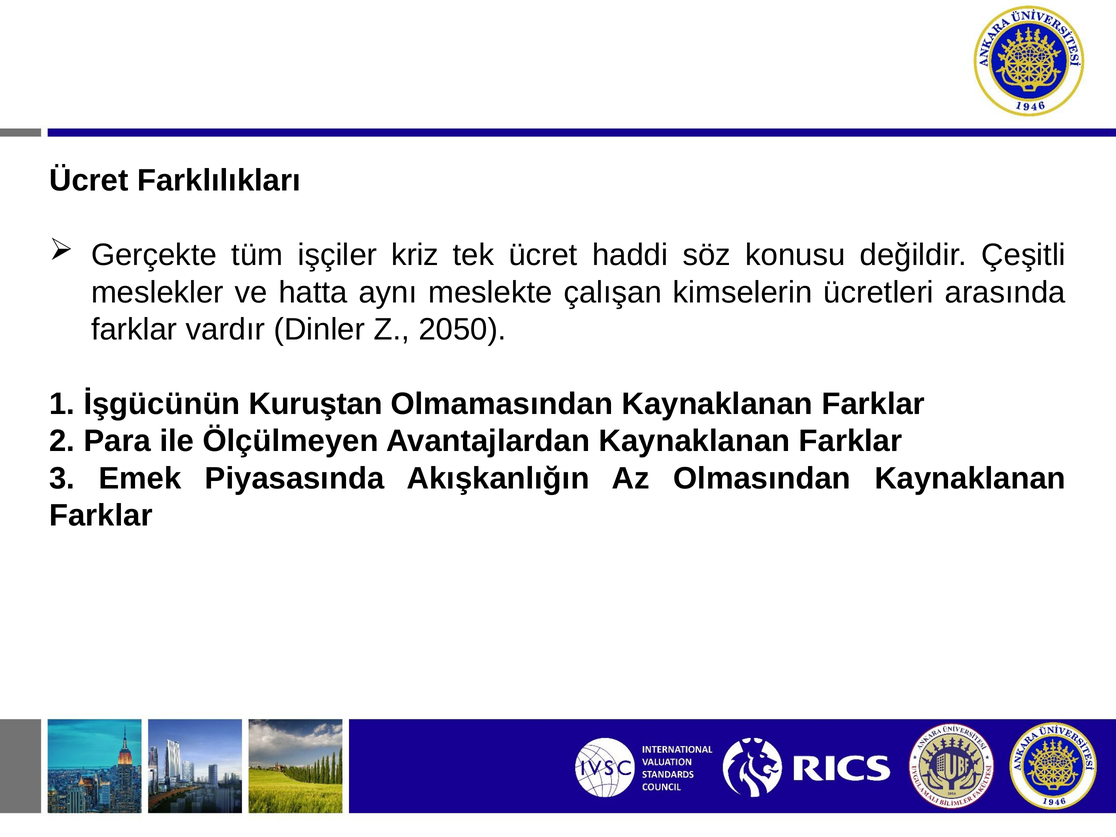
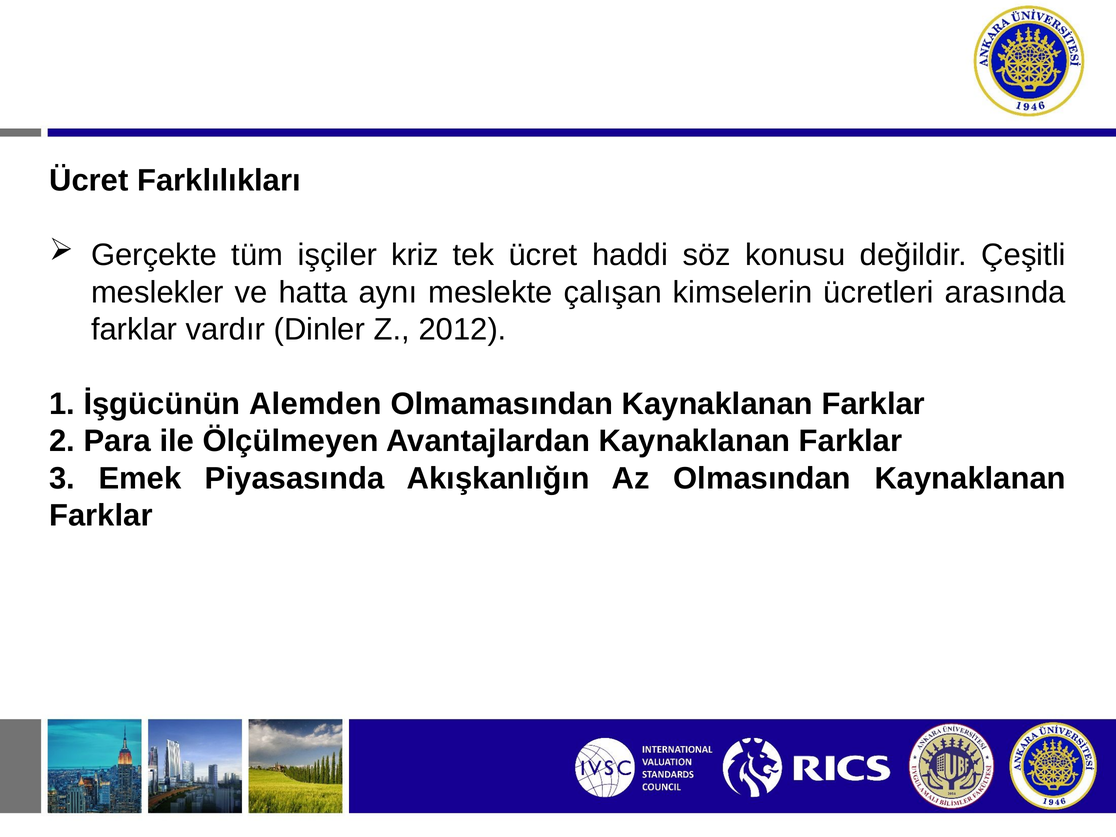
2050: 2050 -> 2012 (463, 330)
Kuruştan: Kuruştan -> Alemden (315, 404)
